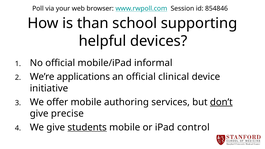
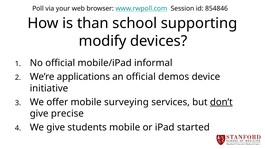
helpful: helpful -> modify (103, 41)
clinical: clinical -> demos (174, 77)
authoring: authoring -> surveying (126, 102)
students underline: present -> none (87, 127)
control: control -> started (193, 127)
